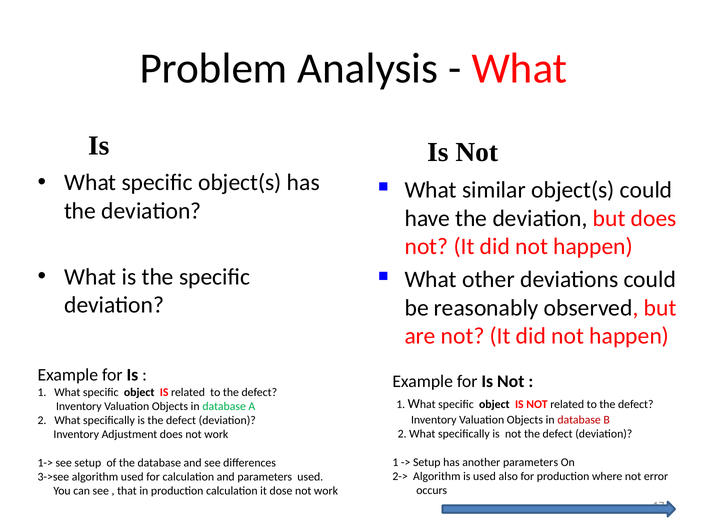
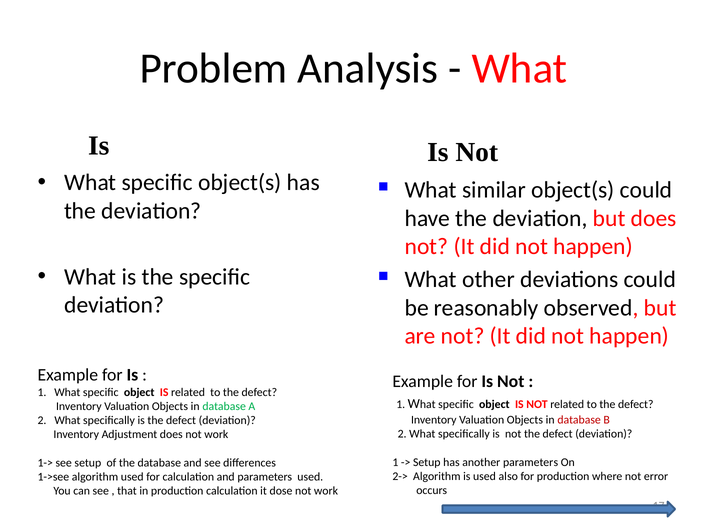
3->see: 3->see -> 1->see (53, 477)
